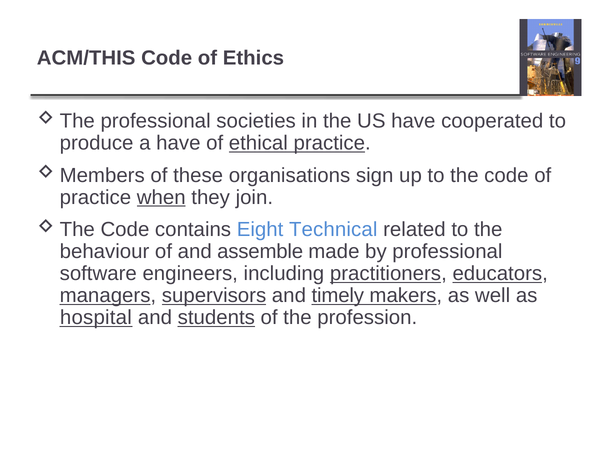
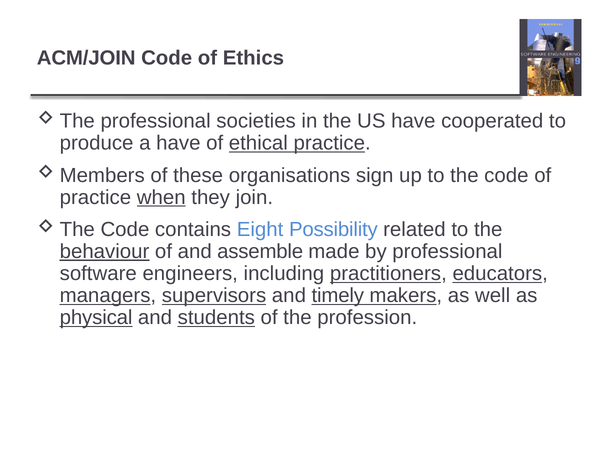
ACM/THIS: ACM/THIS -> ACM/JOIN (86, 58)
Technical: Technical -> Possibility (333, 230)
behaviour underline: none -> present (105, 252)
hospital: hospital -> physical (96, 318)
